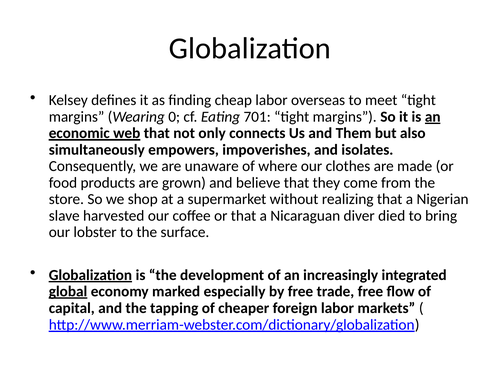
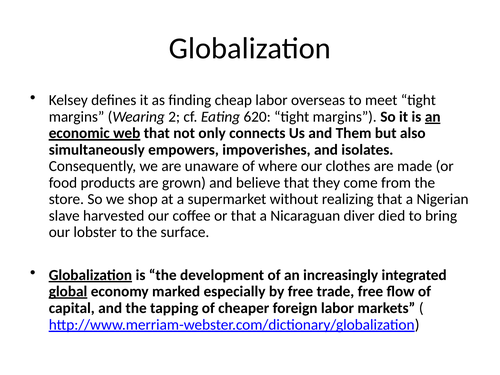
0: 0 -> 2 (174, 117)
701: 701 -> 620 (257, 117)
